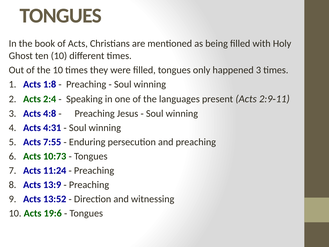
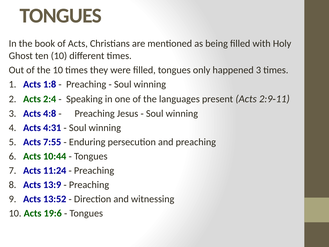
10:73: 10:73 -> 10:44 (55, 156)
